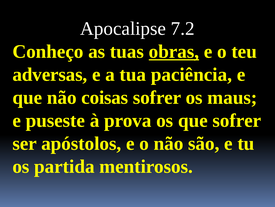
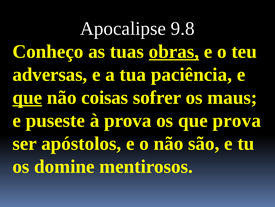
7.2: 7.2 -> 9.8 (183, 28)
que underline: none -> present (27, 97)
que sofrer: sofrer -> prova (237, 120)
partida: partida -> domine (64, 166)
